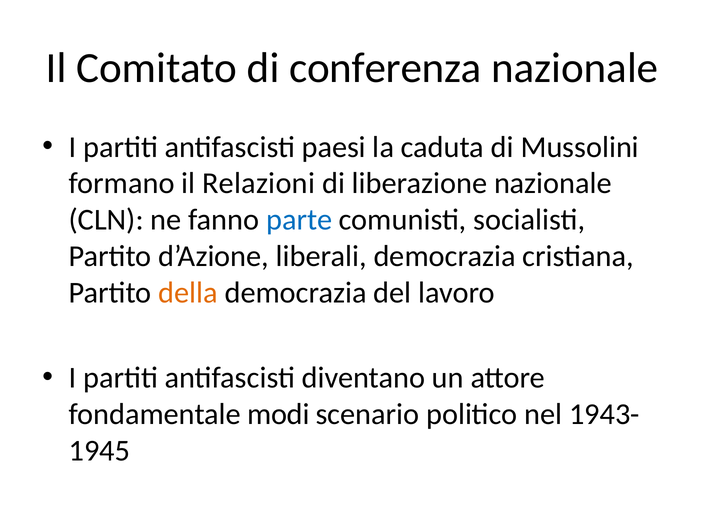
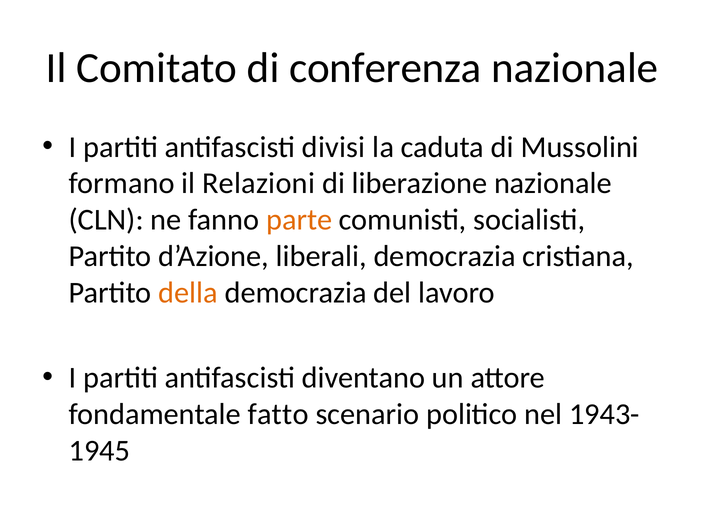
paesi: paesi -> divisi (334, 147)
parte colour: blue -> orange (299, 220)
modi: modi -> fatto (278, 415)
